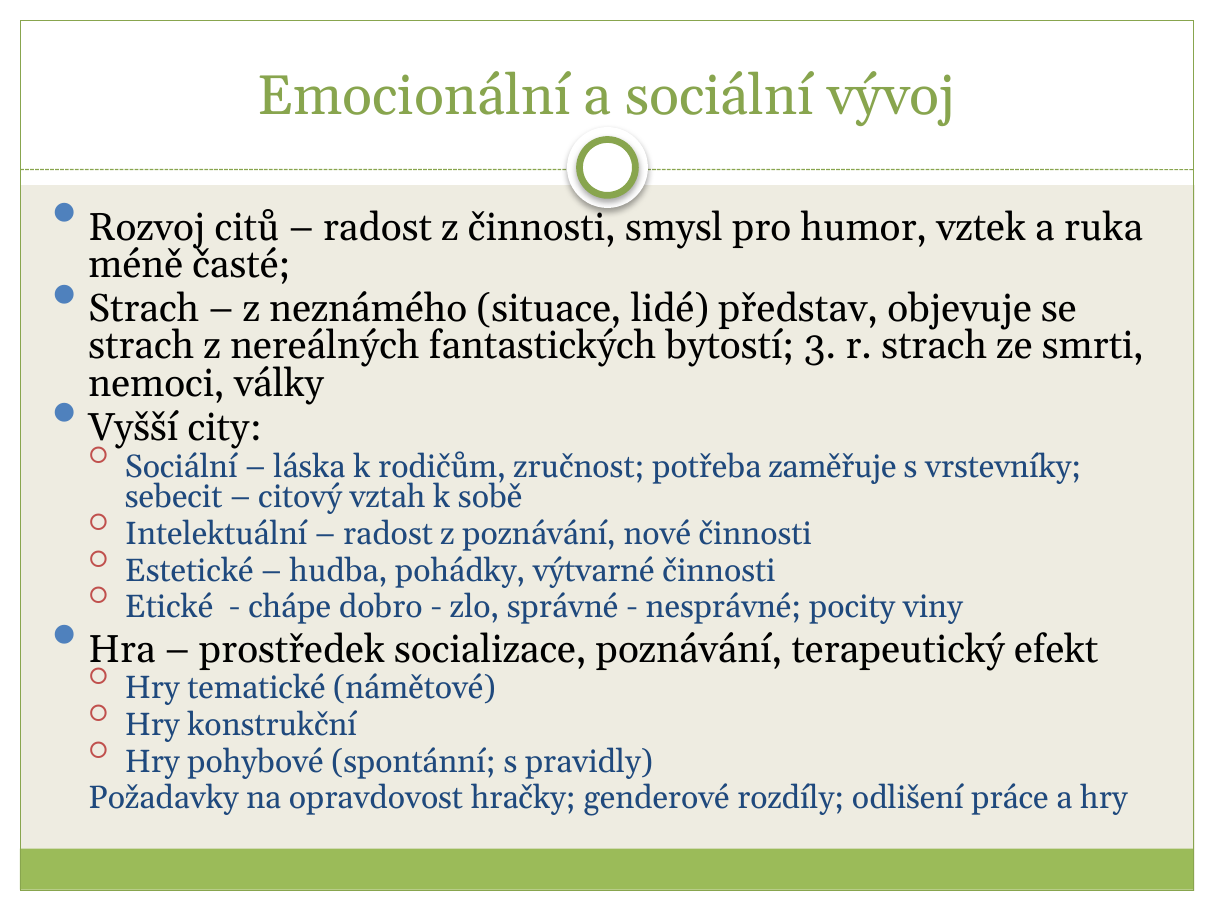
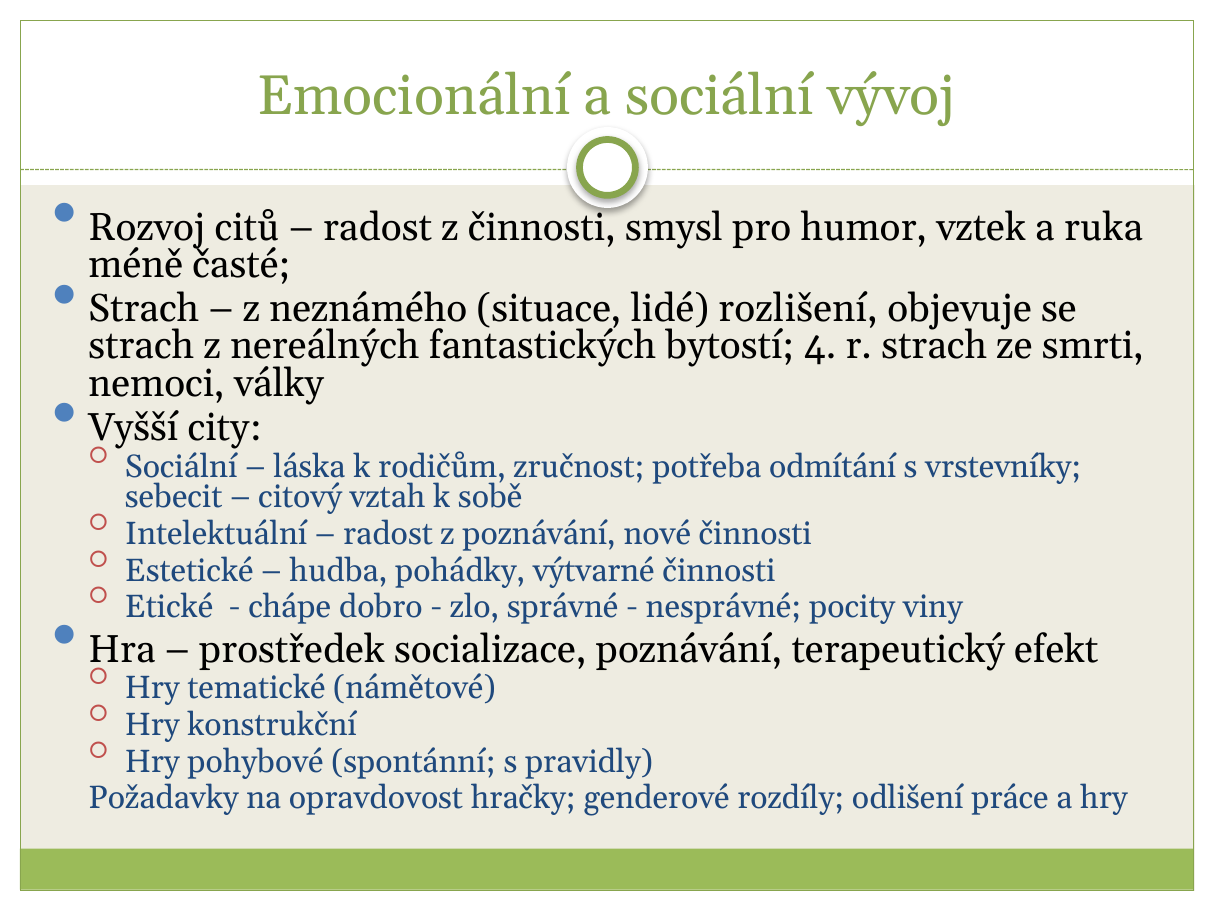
představ: představ -> rozlišení (798, 309)
3: 3 -> 4 (820, 346)
zaměřuje: zaměřuje -> odmítání (833, 467)
